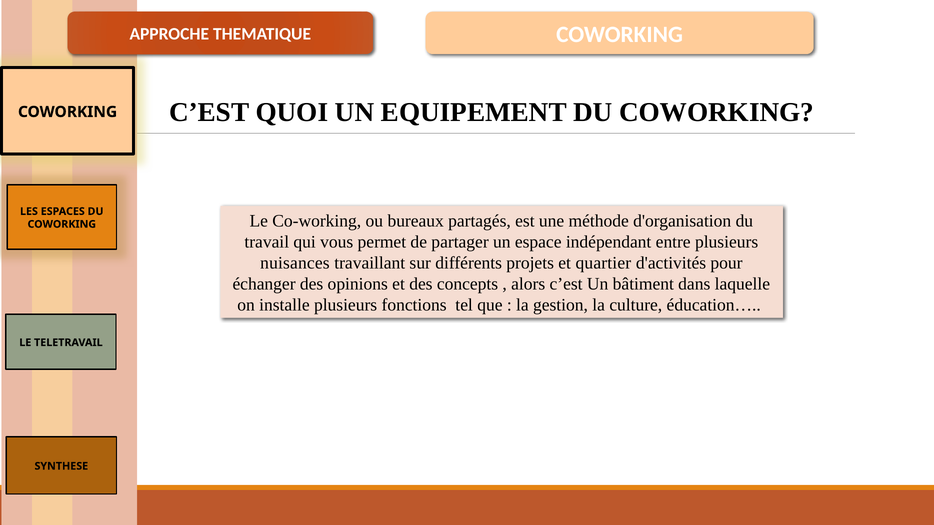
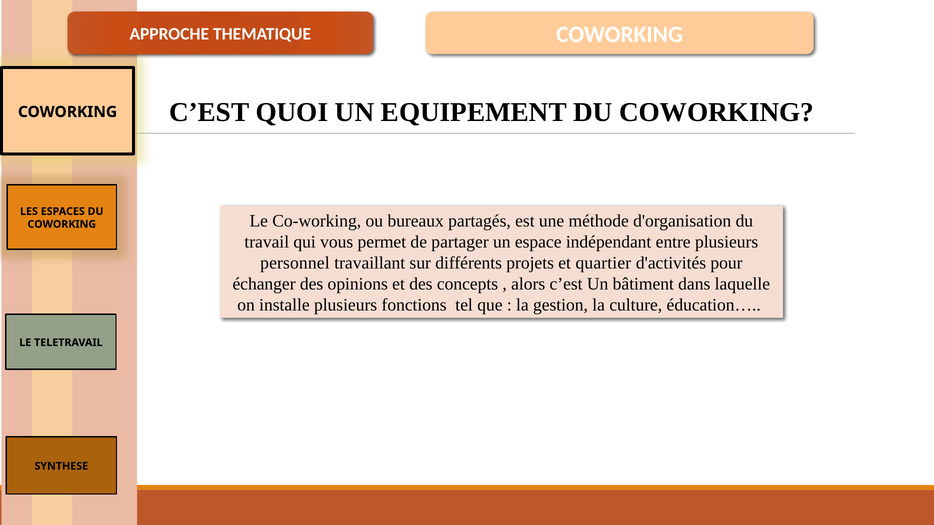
nuisances: nuisances -> personnel (295, 263)
